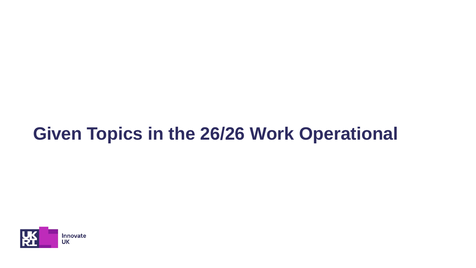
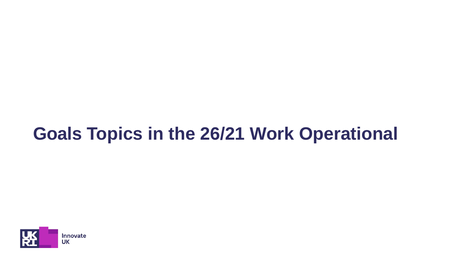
Given: Given -> Goals (58, 134)
26/26: 26/26 -> 26/21 (223, 134)
